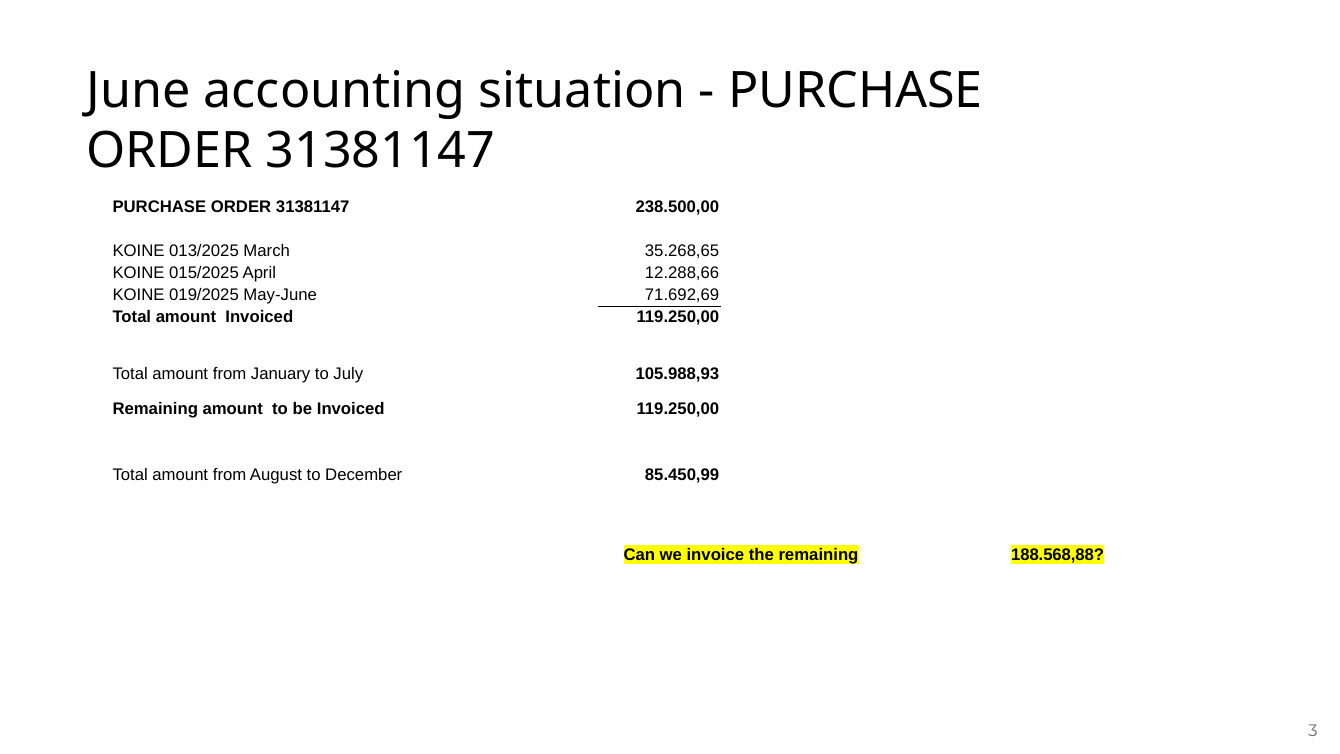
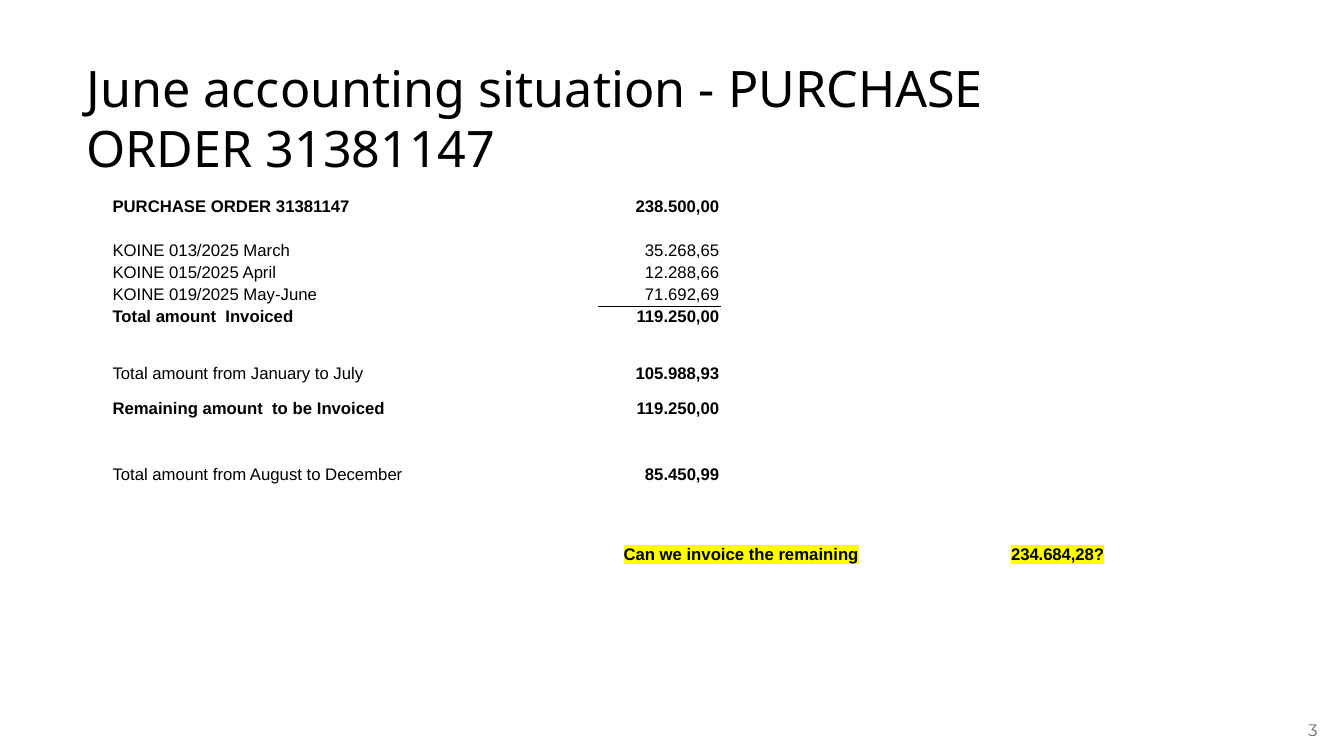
188.568,88: 188.568,88 -> 234.684,28 (1058, 555)
